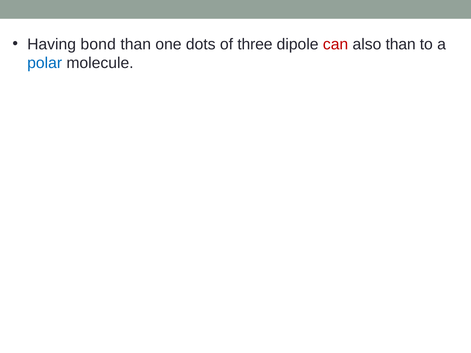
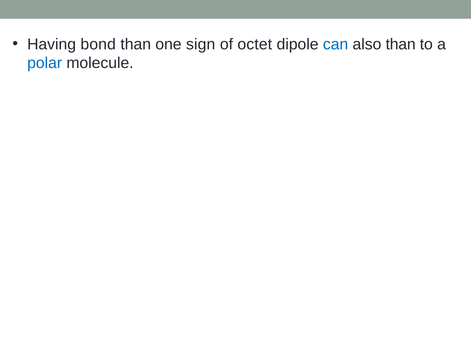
dots: dots -> sign (201, 44)
three: three -> octet (255, 44)
can colour: red -> blue (336, 44)
